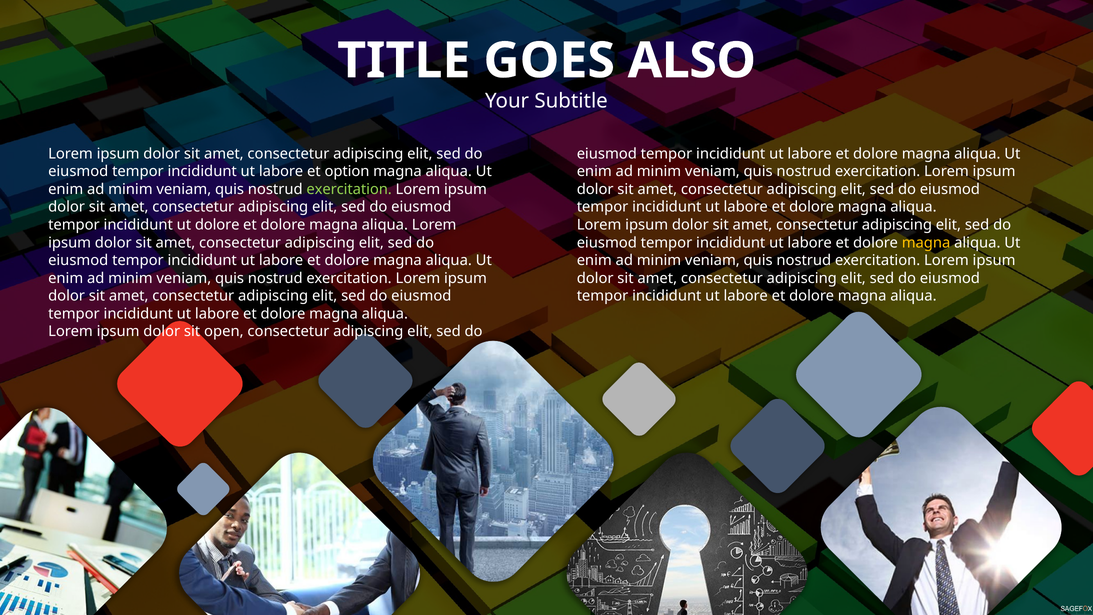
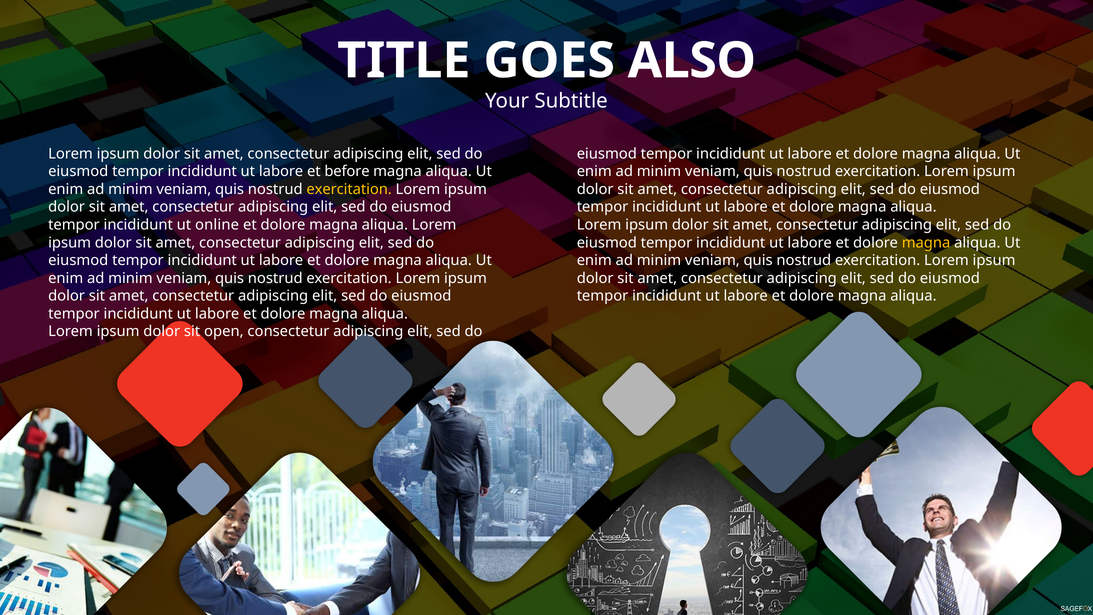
option: option -> before (347, 171)
exercitation colour: light green -> yellow (349, 189)
ut dolore: dolore -> online (217, 225)
